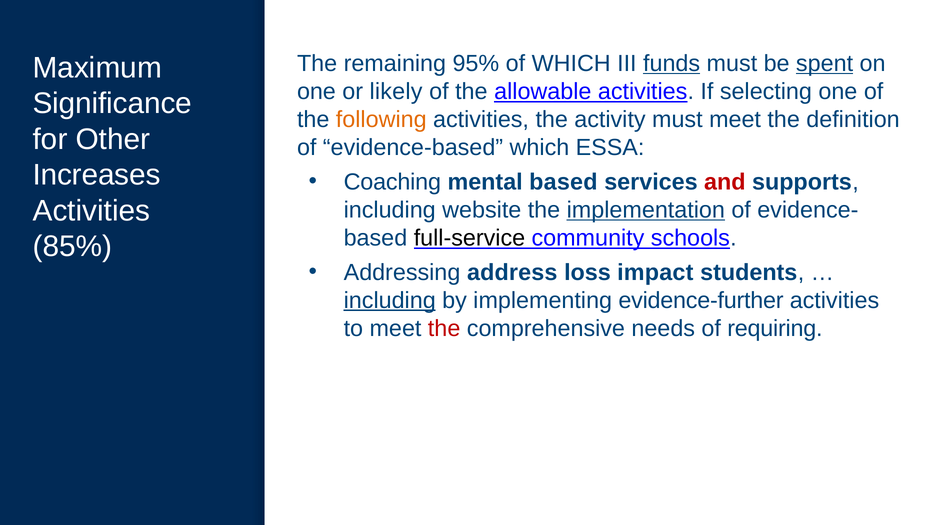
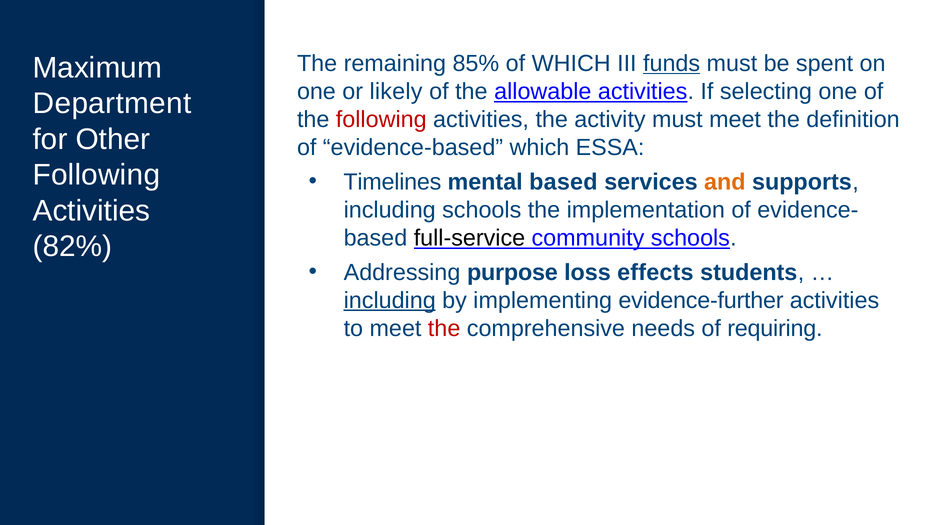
95%: 95% -> 85% (476, 64)
spent underline: present -> none (825, 64)
Significance: Significance -> Department (112, 104)
following colour: orange -> red (381, 120)
Increases: Increases -> Following (96, 175)
Coaching: Coaching -> Timelines (392, 182)
and colour: red -> orange (725, 182)
including website: website -> schools (482, 210)
implementation underline: present -> none (646, 210)
85%: 85% -> 82% (72, 247)
address: address -> purpose (512, 273)
impact: impact -> effects (655, 273)
